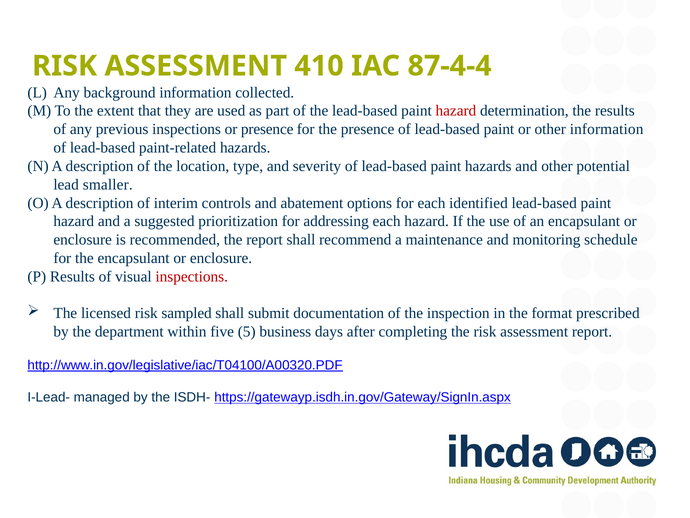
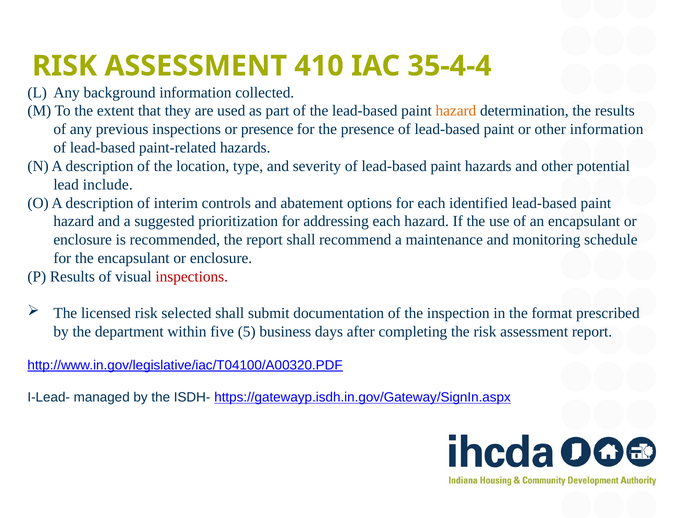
87-4-4: 87-4-4 -> 35-4-4 (450, 66)
hazard colour: red -> orange (456, 111)
smaller: smaller -> include (108, 184)
sampled: sampled -> selected (186, 313)
